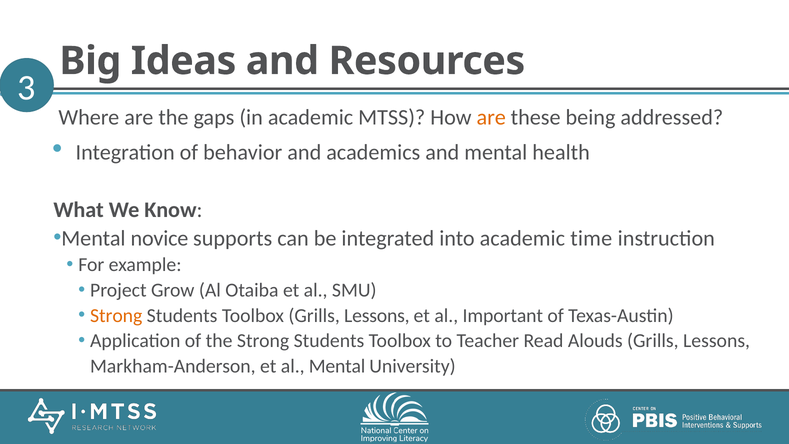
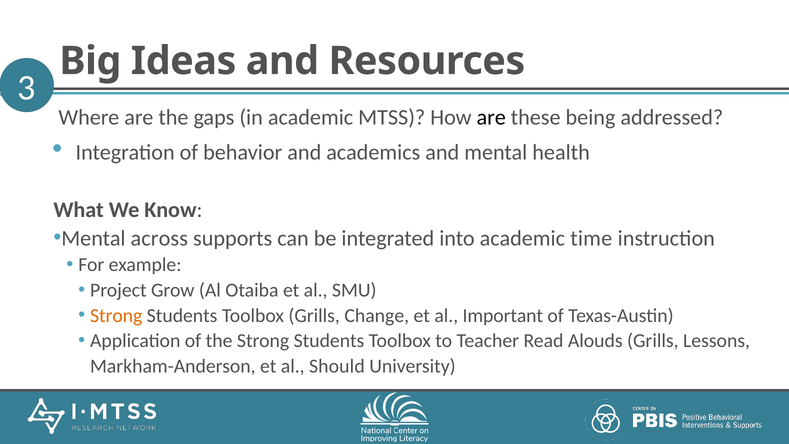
are colour: orange -> black (491, 117)
novice: novice -> across (159, 238)
Toolbox Grills Lessons: Lessons -> Change (377, 315)
al Mental: Mental -> Should (337, 366)
